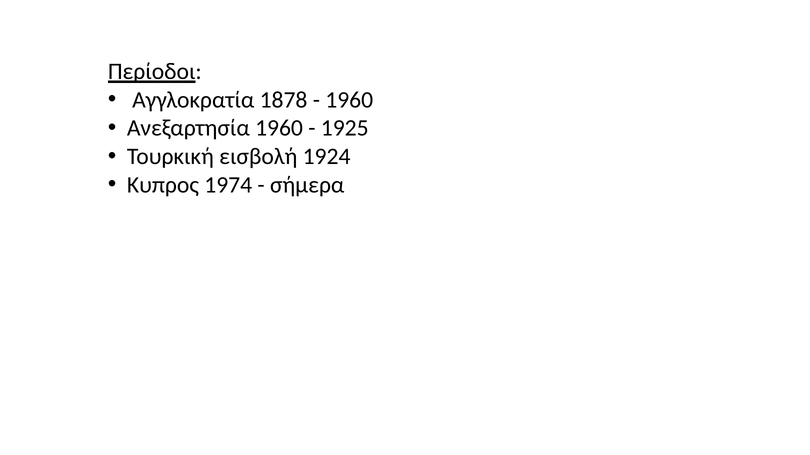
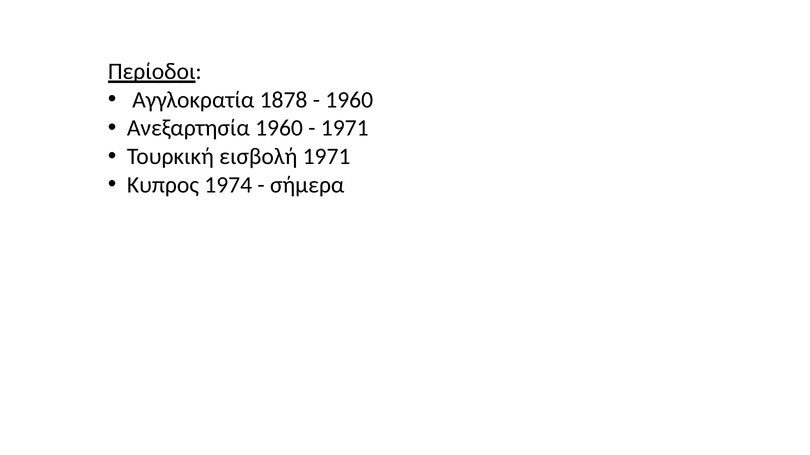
1925: 1925 -> 1971 (345, 128)
εισβολή 1924: 1924 -> 1971 (327, 157)
